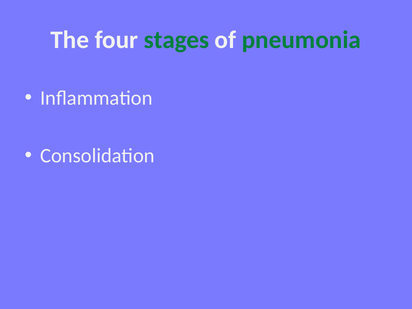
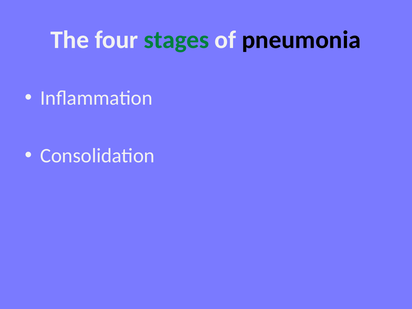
pneumonia colour: green -> black (301, 40)
